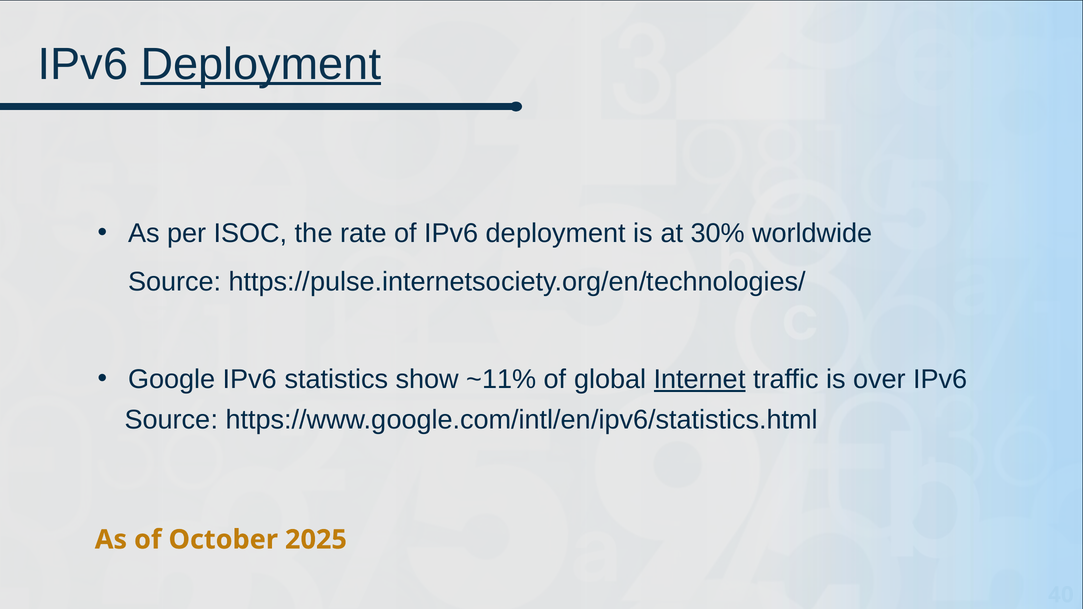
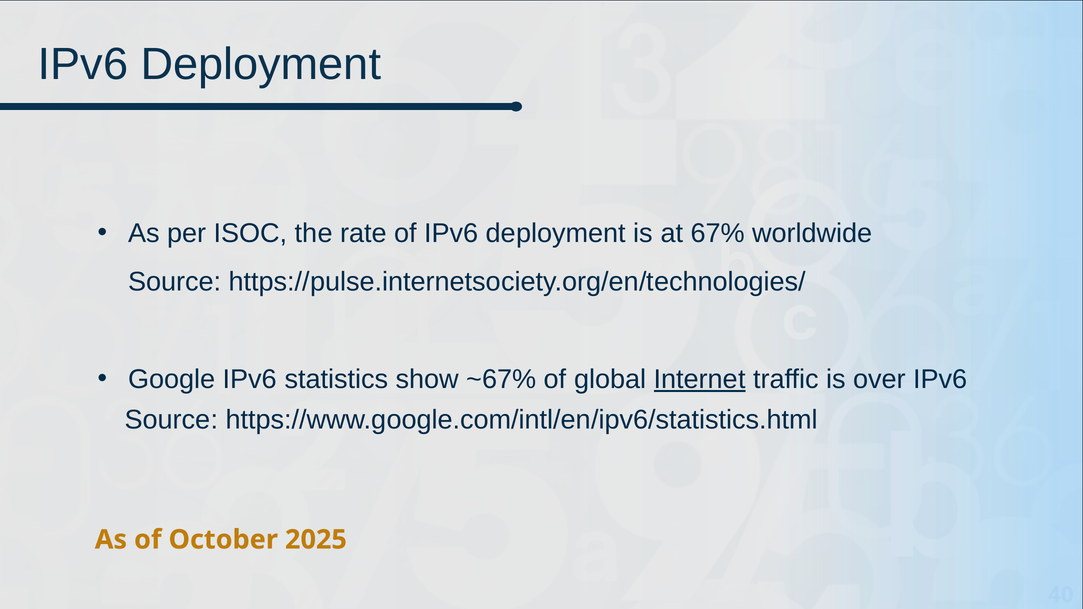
Deployment underline: present -> none (261, 64)
30%: 30% -> 67% (718, 233)
~11%: ~11% -> ~67% (501, 379)
